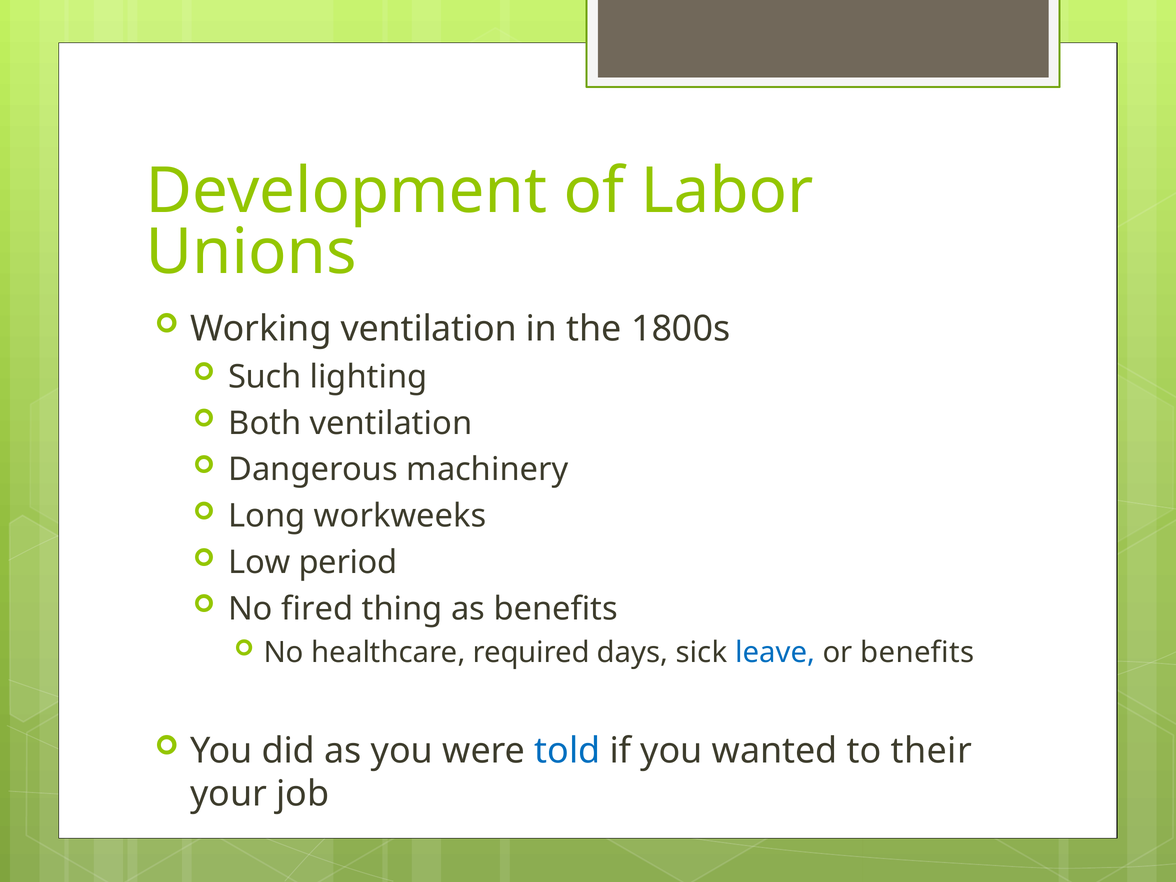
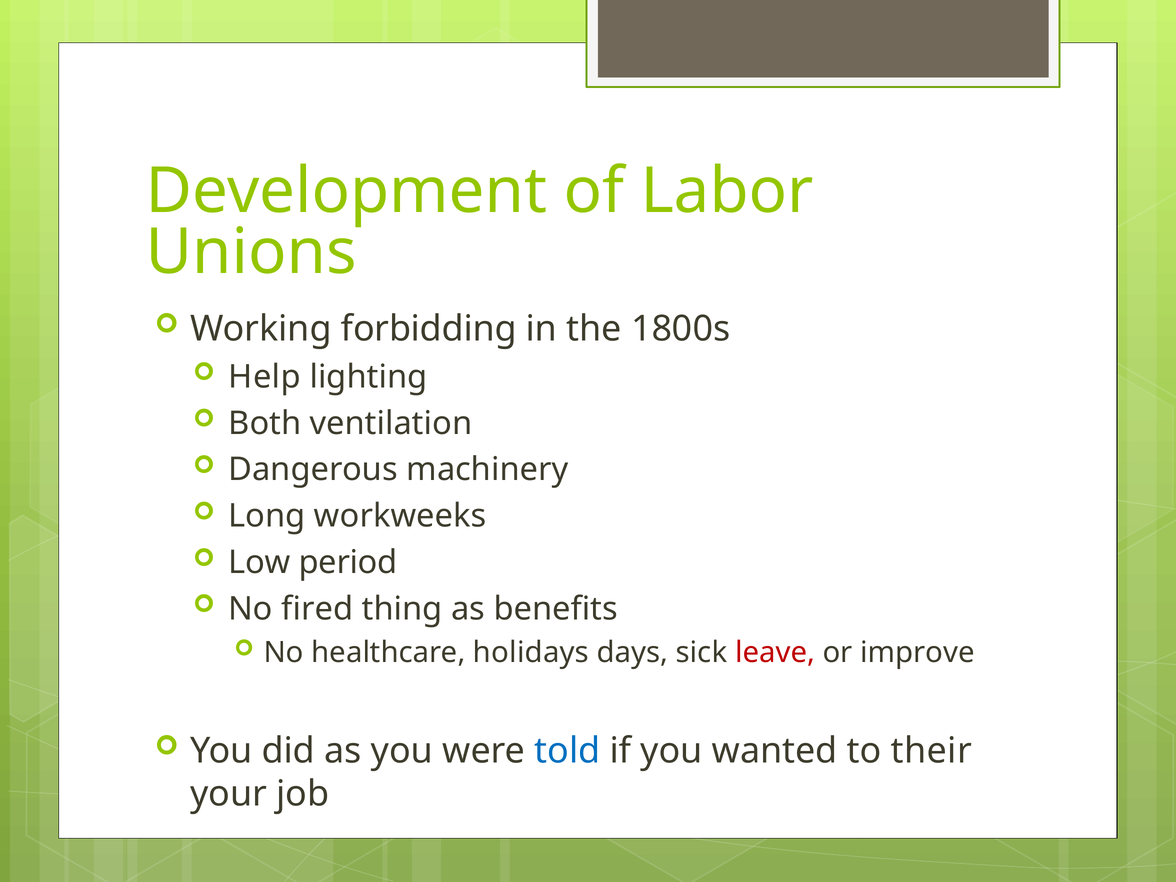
Working ventilation: ventilation -> forbidding (429, 329)
Such: Such -> Help (265, 377)
required: required -> holidays (531, 652)
leave colour: blue -> red (775, 652)
or benefits: benefits -> improve (917, 652)
